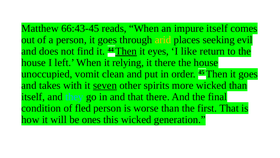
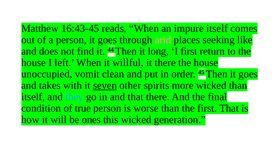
66:43-45: 66:43-45 -> 16:43-45 (80, 28)
arid colour: yellow -> pink (163, 40)
evil: evil -> like (245, 40)
Then underline: present -> none (126, 51)
eyes: eyes -> long (158, 51)
I like: like -> first (189, 51)
relying: relying -> willful (128, 62)
fled: fled -> true (83, 108)
